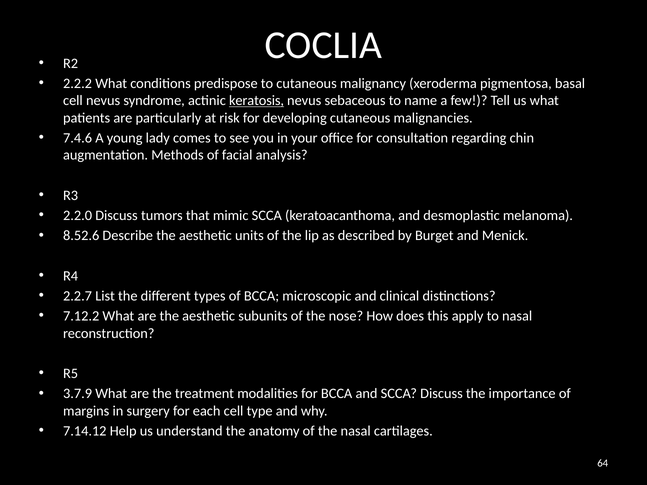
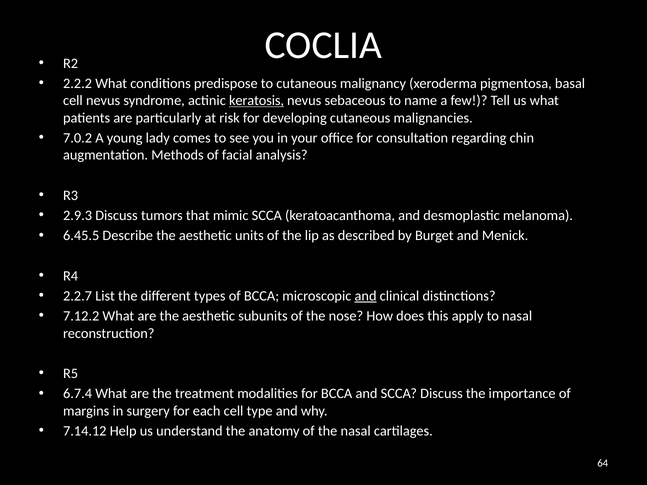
7.4.6: 7.4.6 -> 7.0.2 (78, 138)
2.2.0: 2.2.0 -> 2.9.3 (78, 216)
8.52.6: 8.52.6 -> 6.45.5 (81, 236)
and underline: none -> present (366, 296)
3.7.9: 3.7.9 -> 6.7.4 (78, 394)
